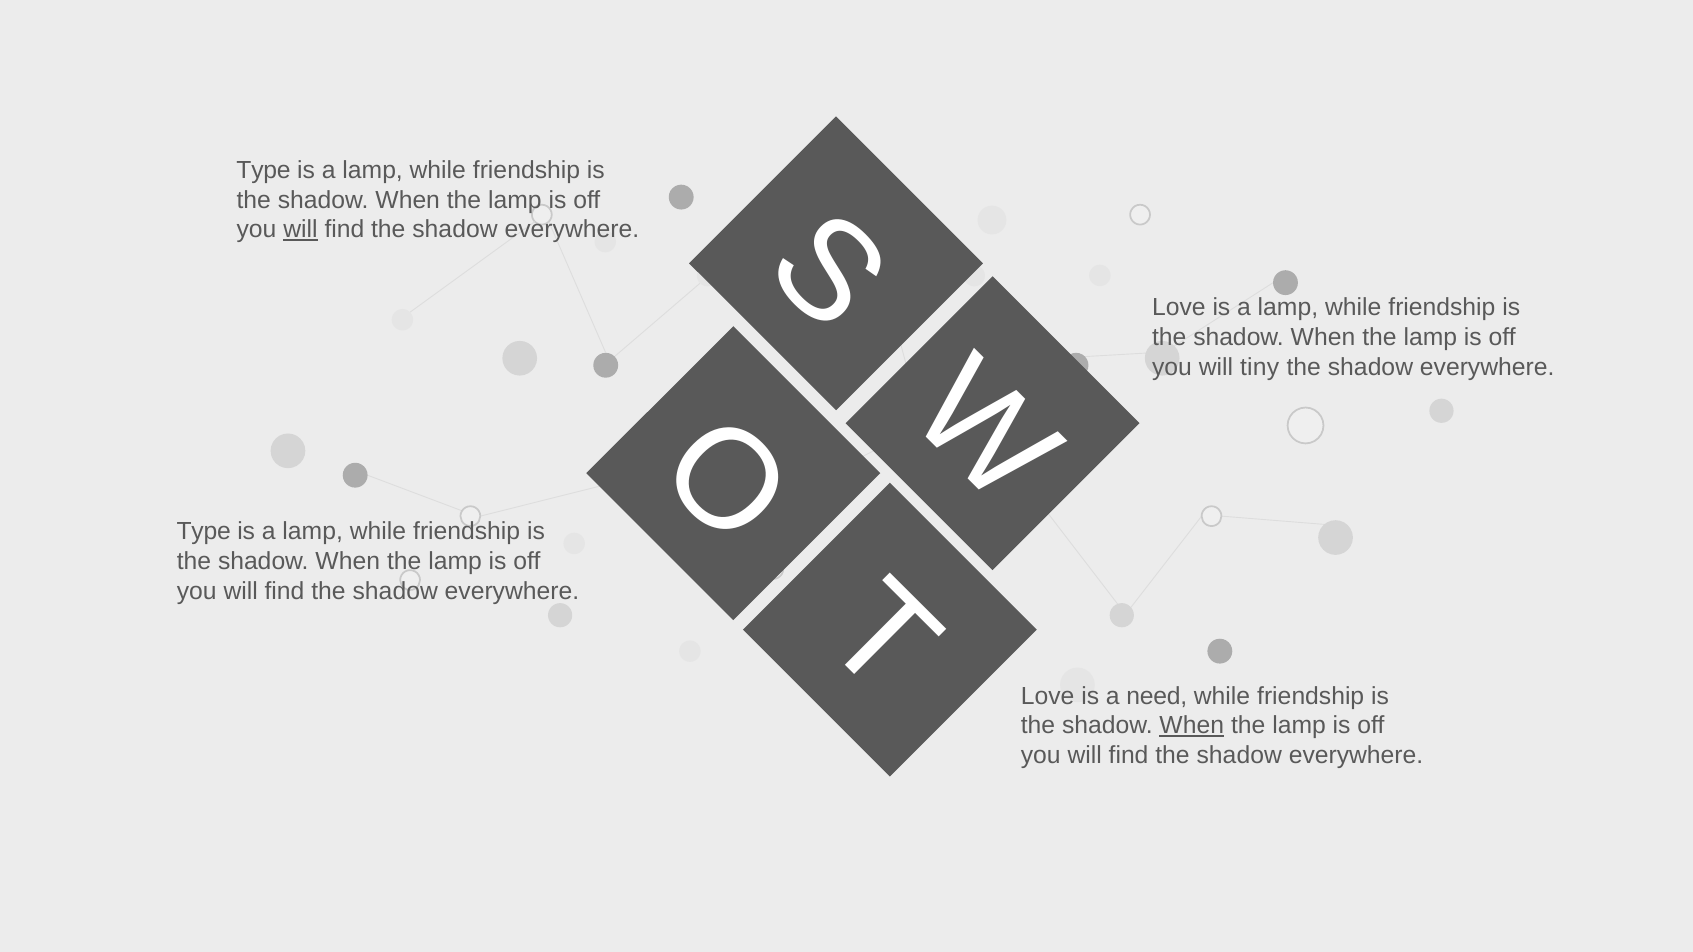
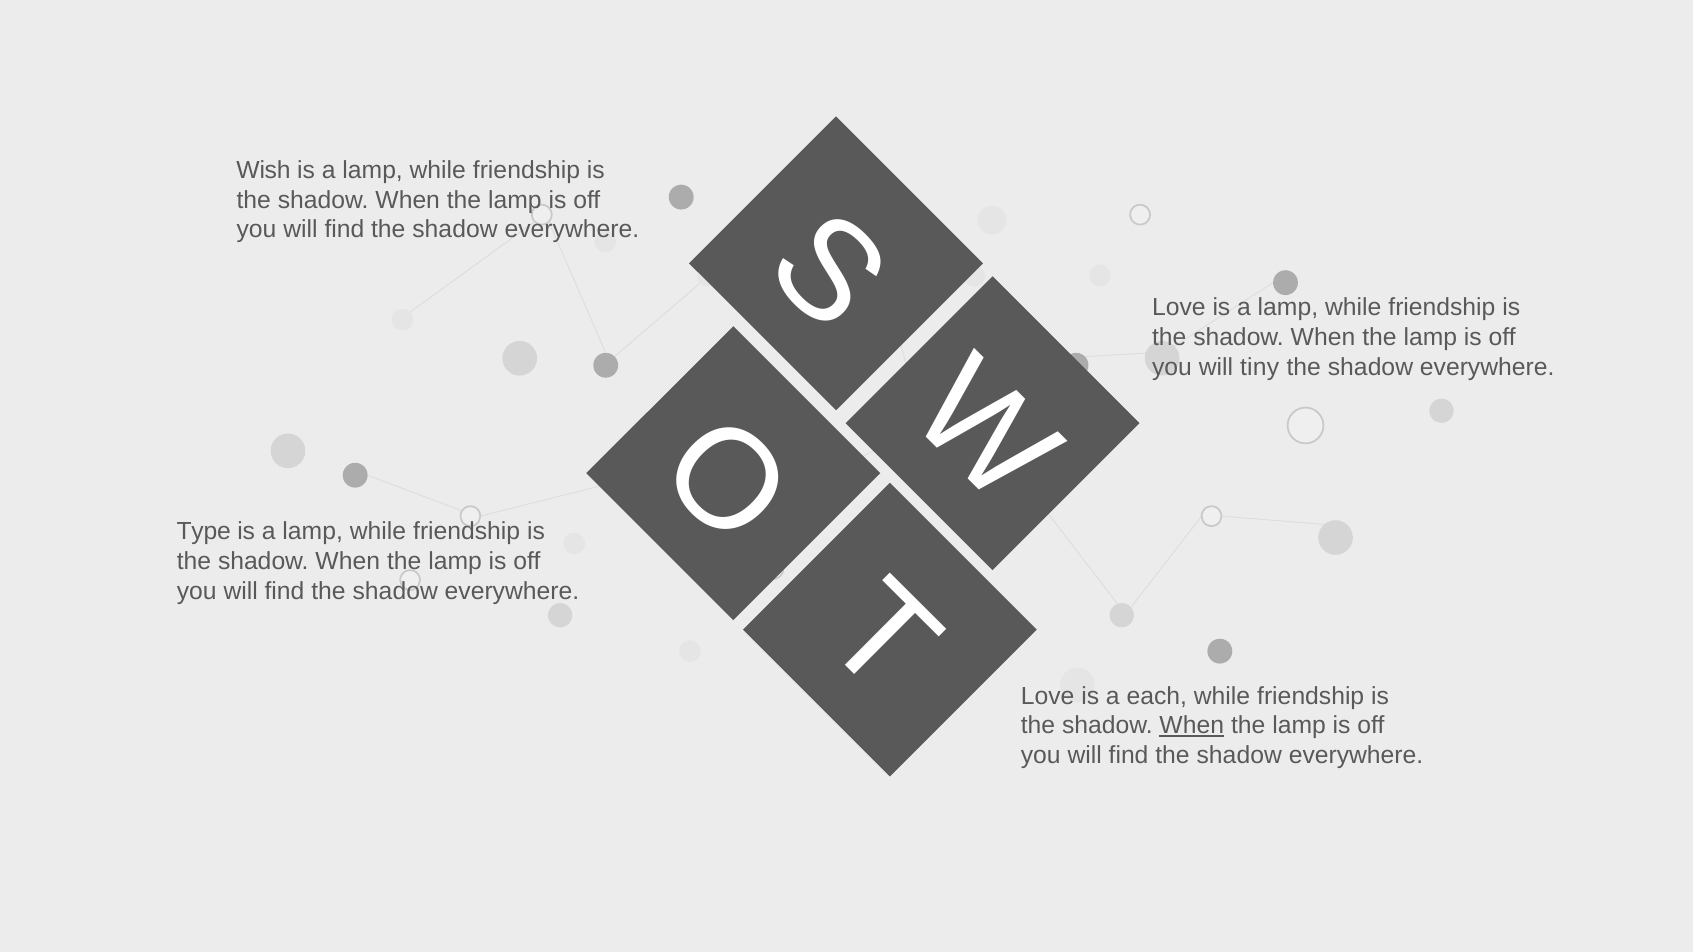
Type: Type -> Wish (264, 170)
will underline: present -> none (300, 230)
need: need -> each (1157, 696)
